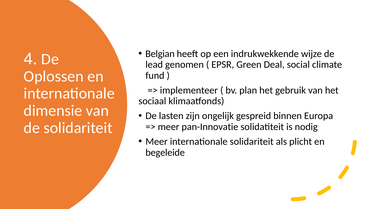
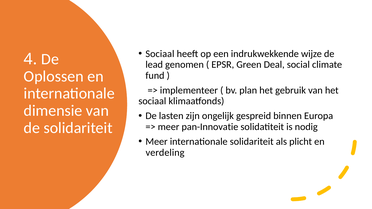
Belgian: Belgian -> Sociaal (160, 54)
begeleide: begeleide -> verdeling (165, 153)
